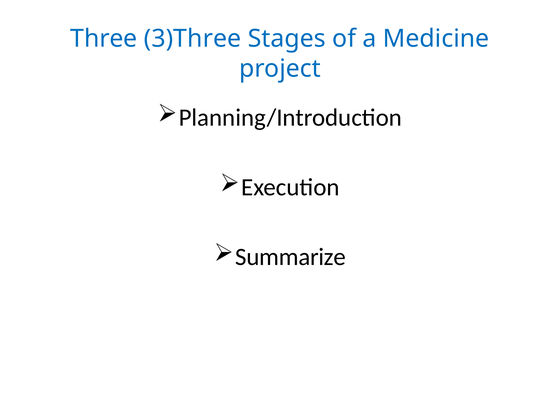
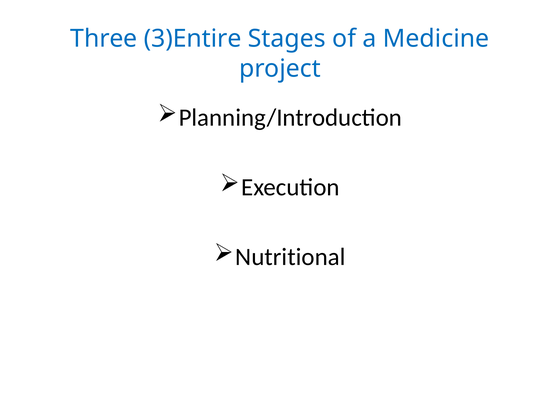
3)Three: 3)Three -> 3)Entire (193, 39)
Summarize: Summarize -> Nutritional (290, 257)
